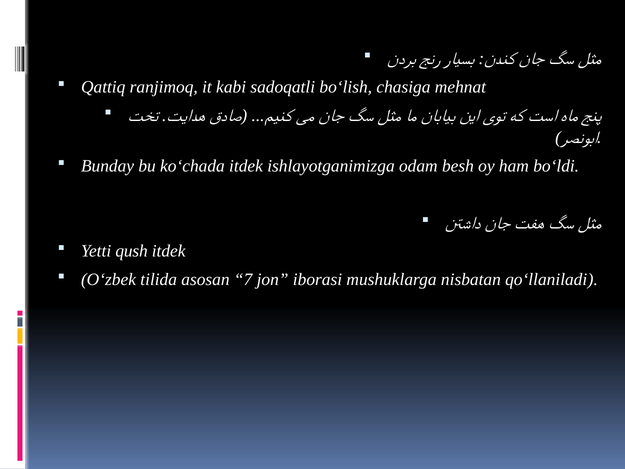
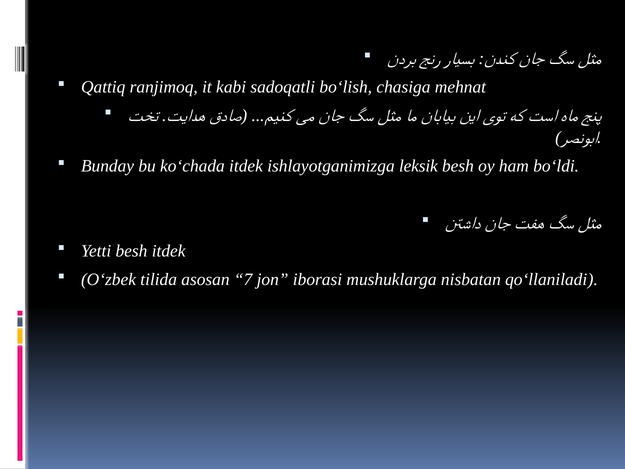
odam: odam -> leksik (418, 166)
Yetti qush: qush -> besh (131, 251)
